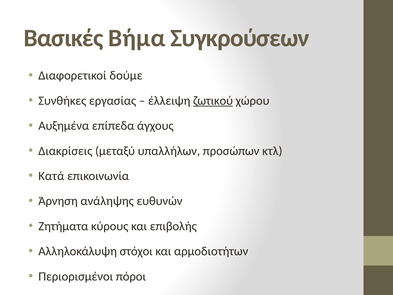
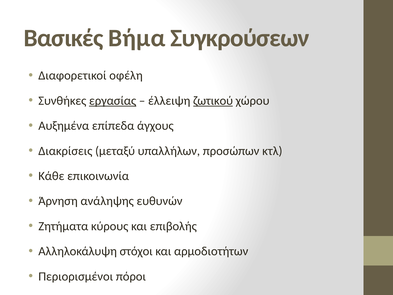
δούμε: δούμε -> οφέλη (126, 76)
εργασίας underline: none -> present (113, 101)
Κατά: Κατά -> Κάθε (51, 176)
